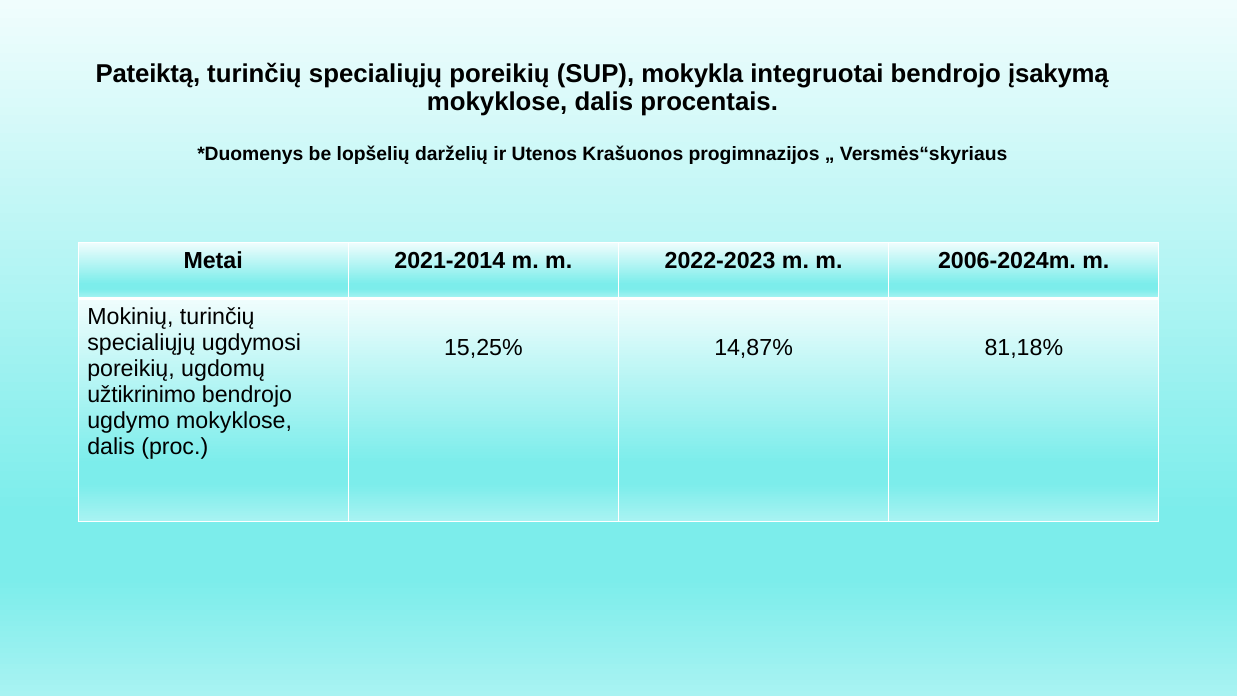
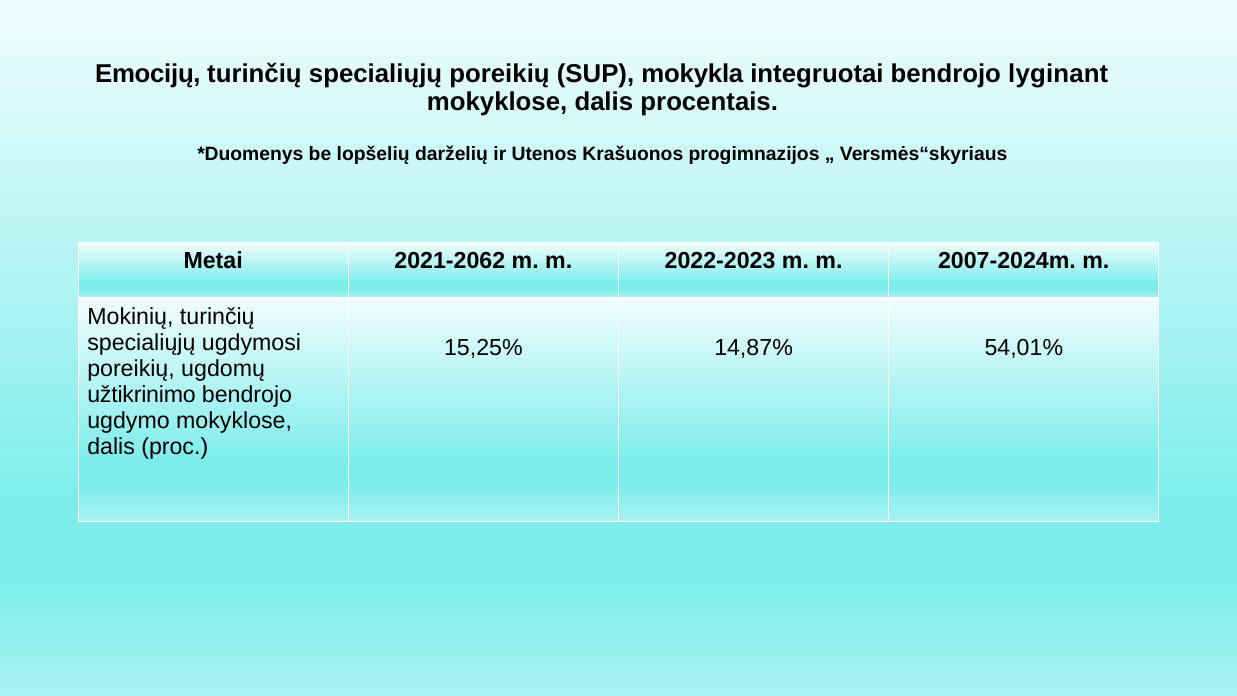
Pateiktą: Pateiktą -> Emocijų (148, 74)
įsakymą: įsakymą -> lyginant (1058, 74)
2021-2014: 2021-2014 -> 2021-2062 (450, 260)
2006-2024m: 2006-2024m -> 2007-2024m (1007, 260)
81,18%: 81,18% -> 54,01% (1024, 348)
